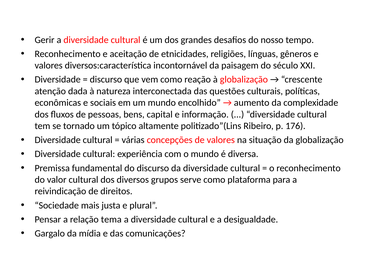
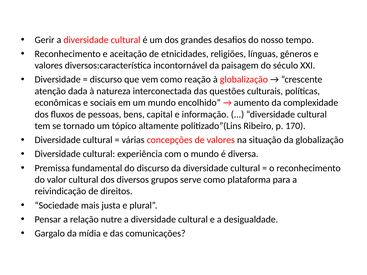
176: 176 -> 170 (295, 126)
tema: tema -> nutre (111, 220)
